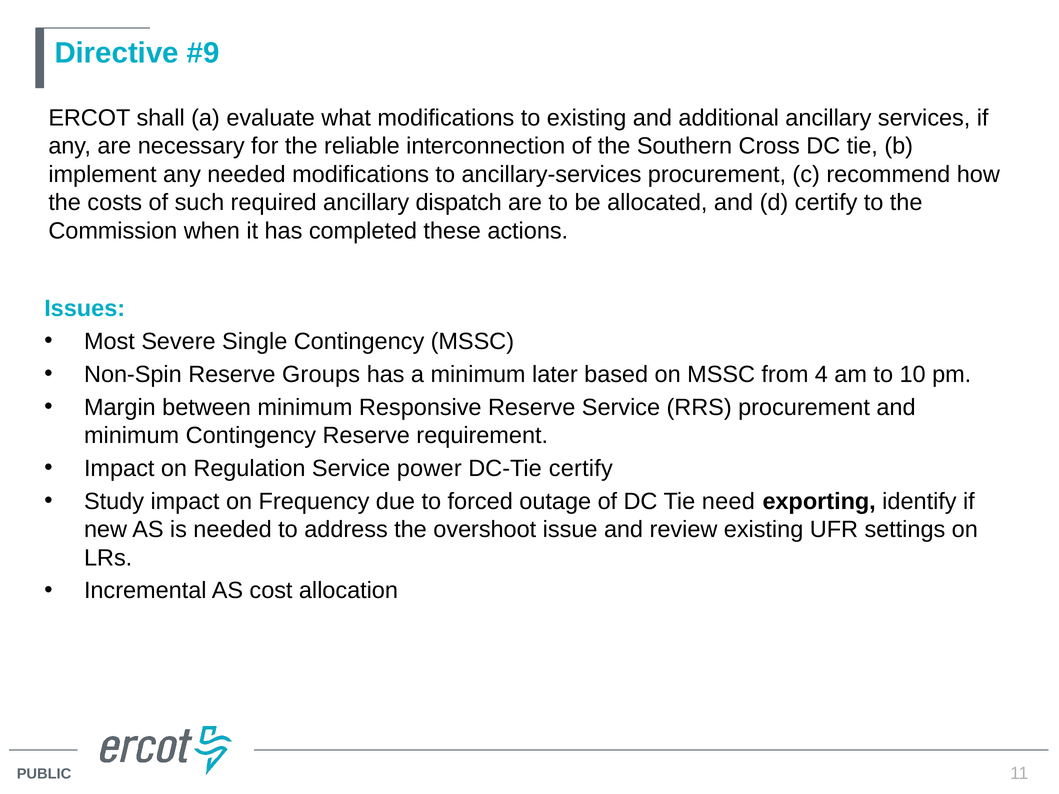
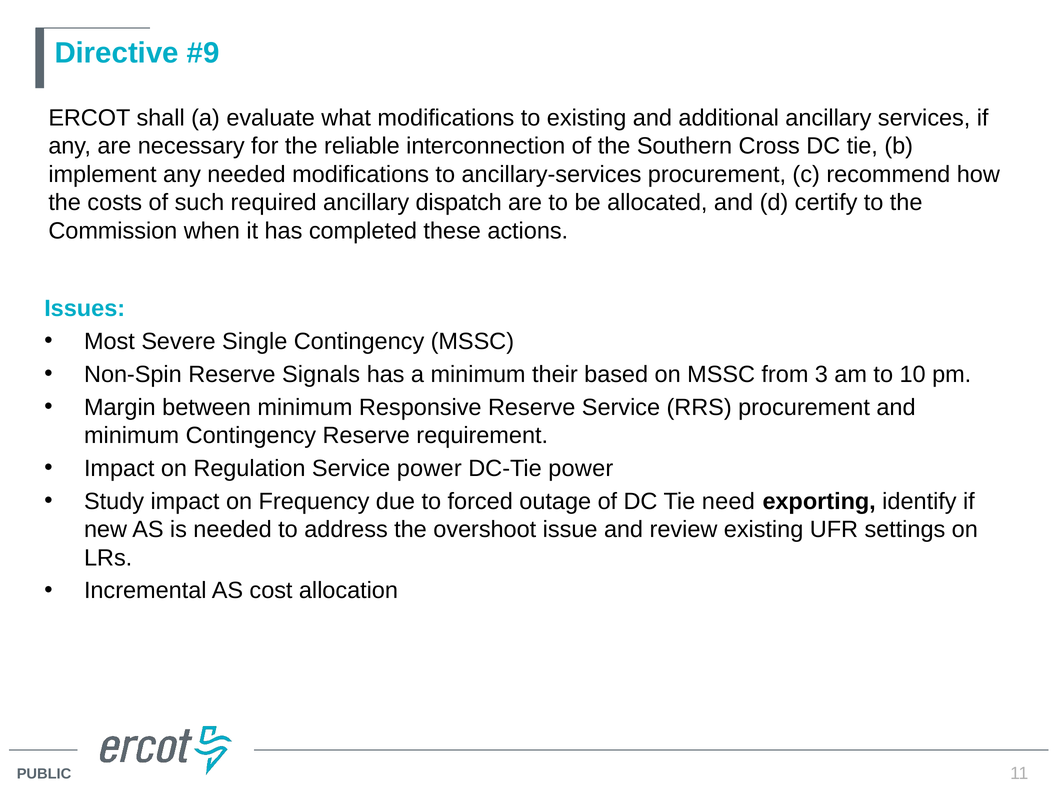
Groups: Groups -> Signals (321, 374)
later: later -> their (555, 374)
4: 4 -> 3 (821, 374)
DC-Tie certify: certify -> power (581, 469)
